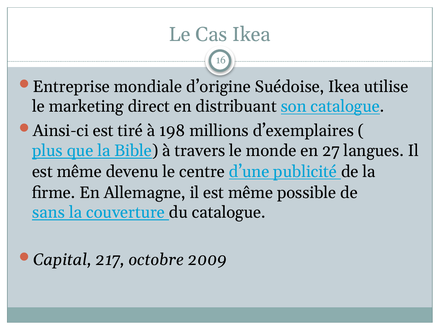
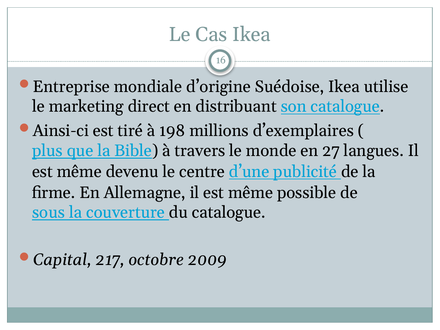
sans: sans -> sous (49, 212)
